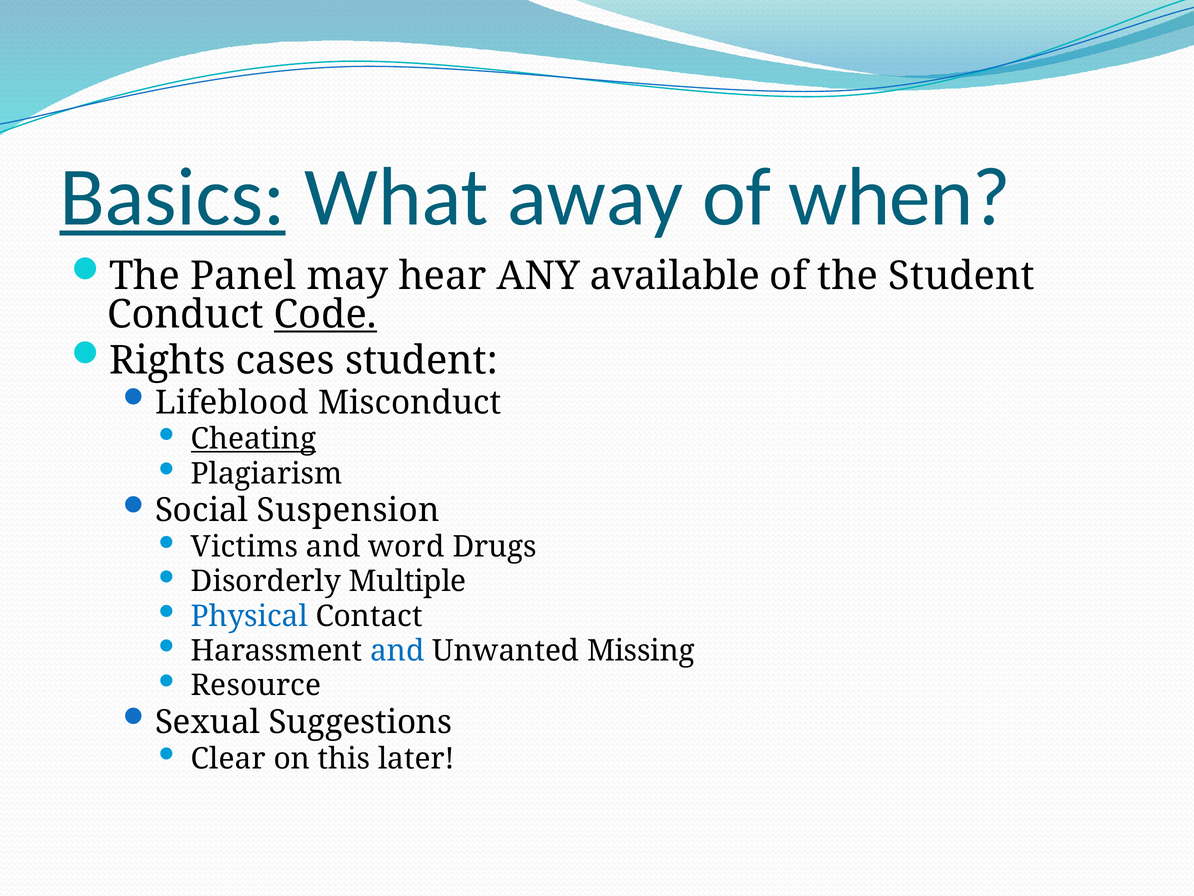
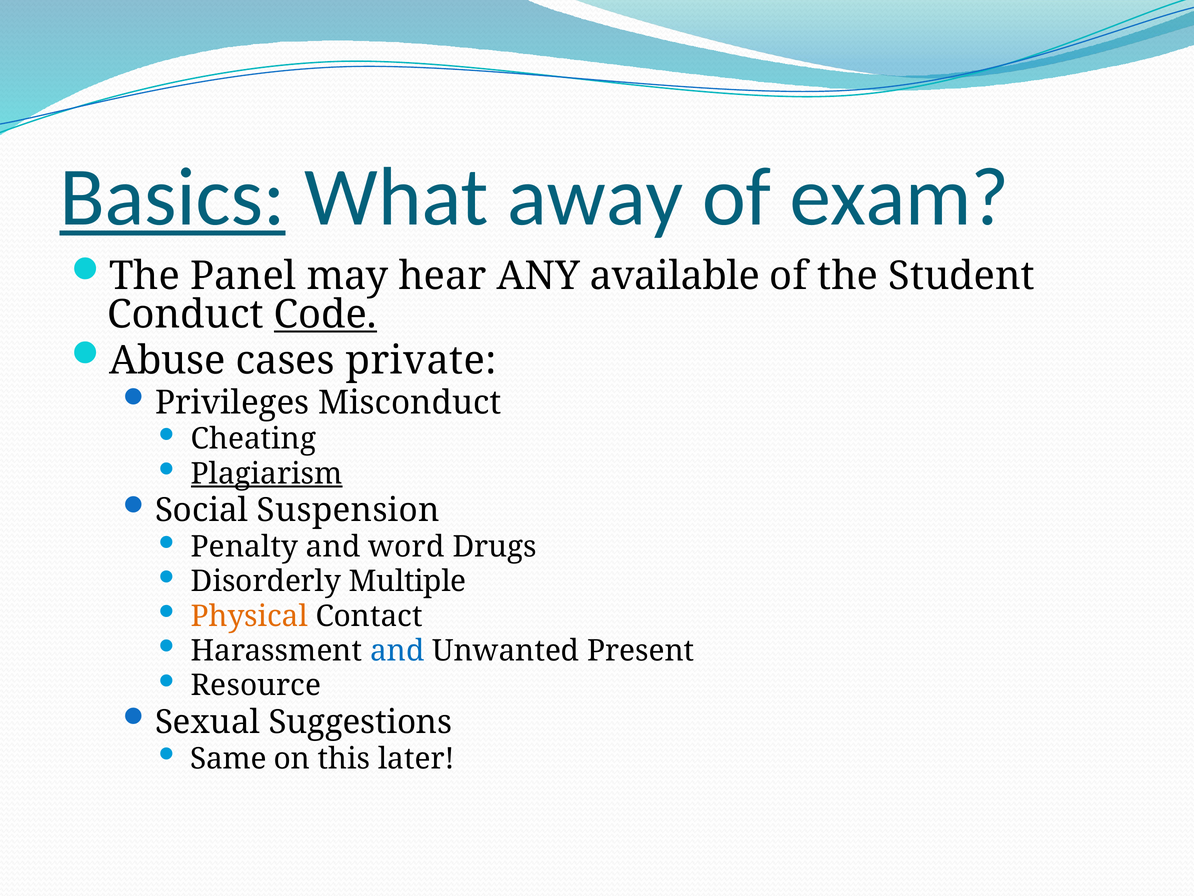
when: when -> exam (899, 197)
Rights: Rights -> Abuse (167, 360)
cases student: student -> private (421, 360)
Lifeblood: Lifeblood -> Privileges (232, 402)
Cheating underline: present -> none (253, 439)
Plagiarism underline: none -> present (267, 473)
Victims: Victims -> Penalty (245, 547)
Physical colour: blue -> orange (249, 616)
Missing: Missing -> Present (641, 650)
Clear: Clear -> Same (229, 758)
